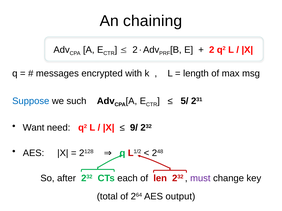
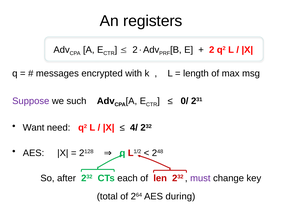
chaining: chaining -> registers (153, 21)
Suppose colour: blue -> purple (31, 101)
5/: 5/ -> 0/ (185, 101)
9/: 9/ -> 4/ (134, 128)
output: output -> during (180, 197)
